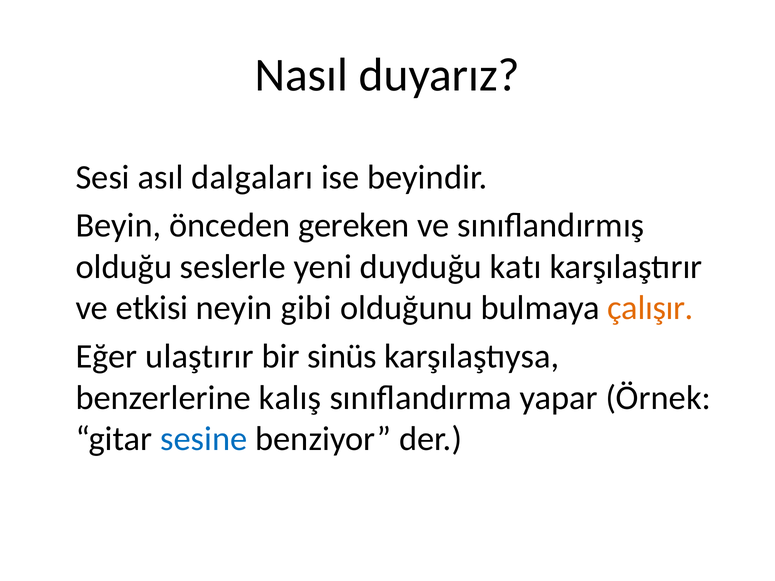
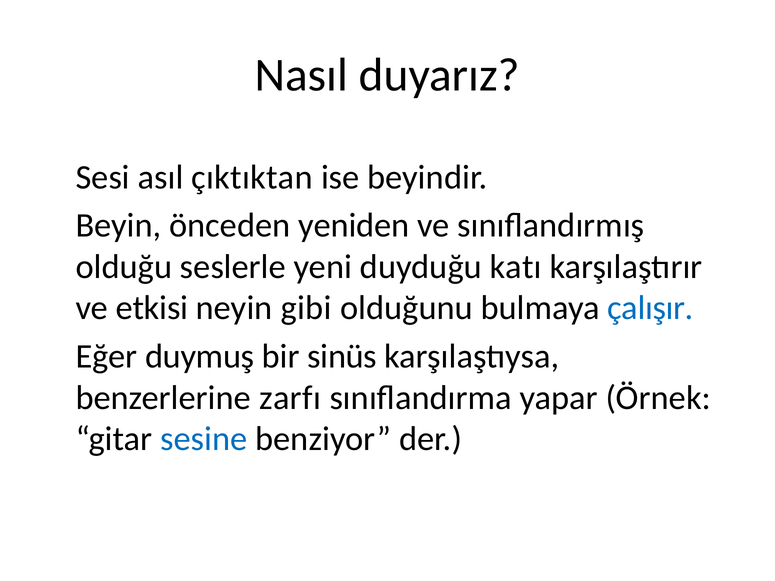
dalgaları: dalgaları -> çıktıktan (252, 177)
gereken: gereken -> yeniden (354, 225)
çalışır colour: orange -> blue (650, 308)
ulaştırır: ulaştırır -> duymuş (200, 357)
kalış: kalış -> zarfı (290, 398)
